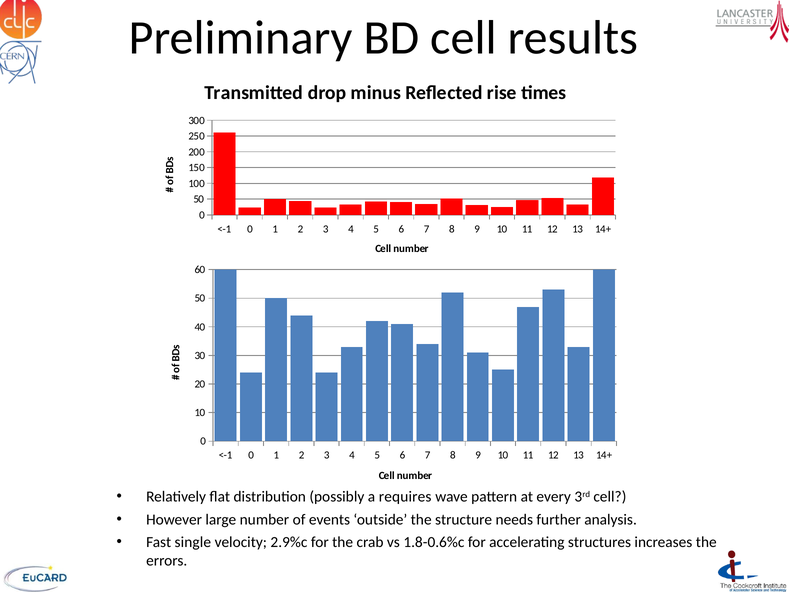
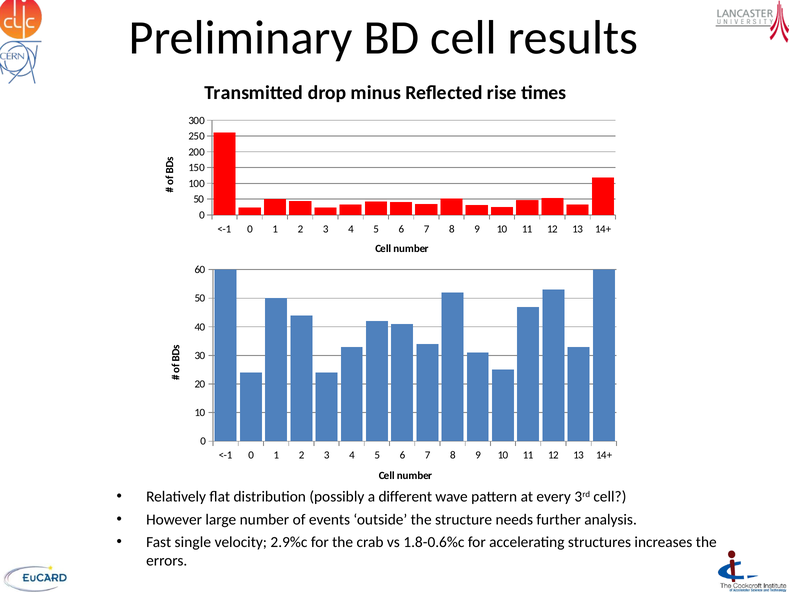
requires: requires -> different (405, 497)
